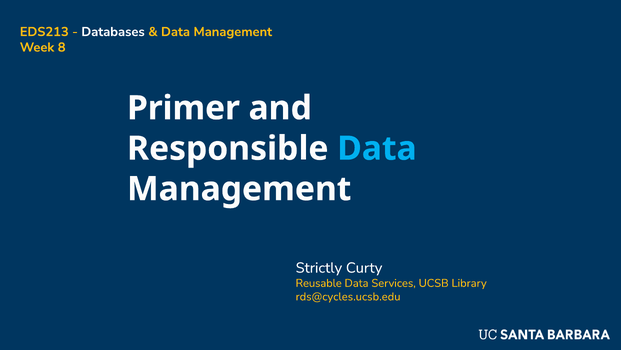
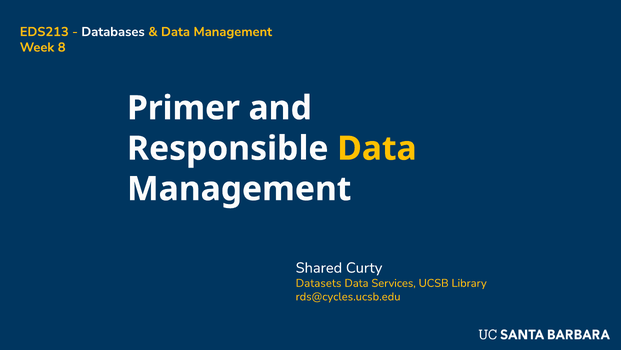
Data colour: light blue -> yellow (377, 148)
Strictly: Strictly -> Shared (319, 267)
Reusable: Reusable -> Datasets (319, 283)
